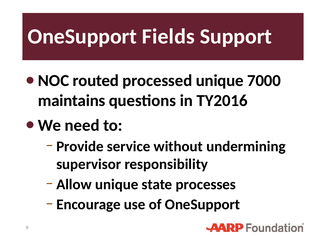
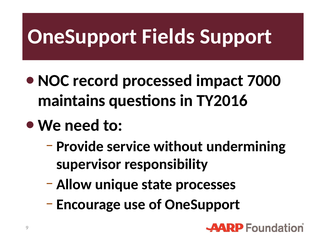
routed: routed -> record (96, 81)
processed unique: unique -> impact (220, 81)
